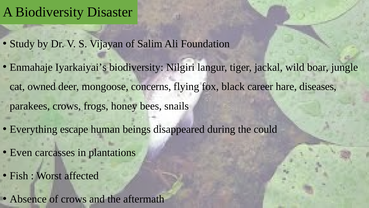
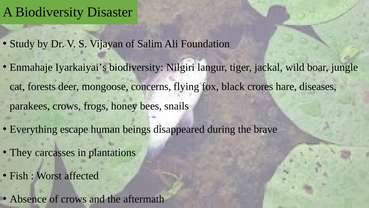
owned: owned -> forests (42, 86)
career: career -> crores (260, 86)
could: could -> brave (265, 129)
Even: Even -> They (21, 152)
